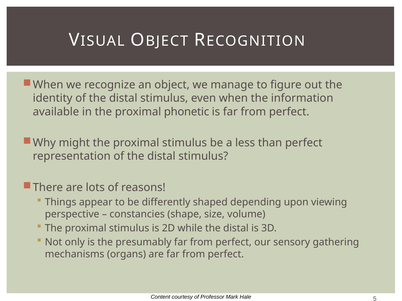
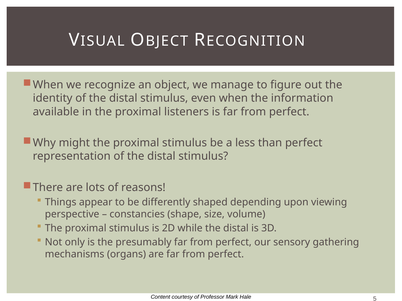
phonetic: phonetic -> listeners (187, 112)
